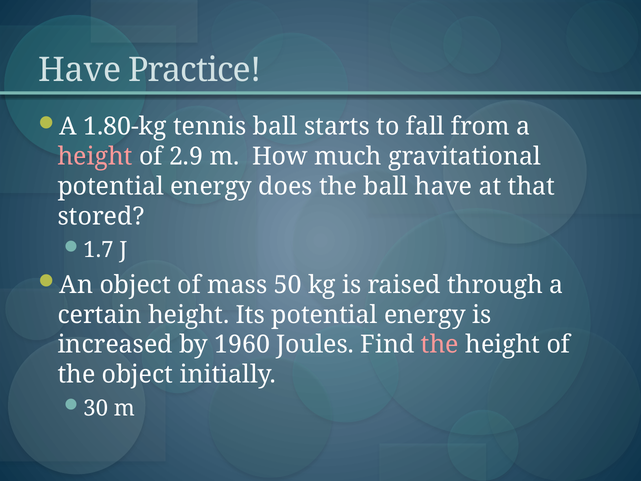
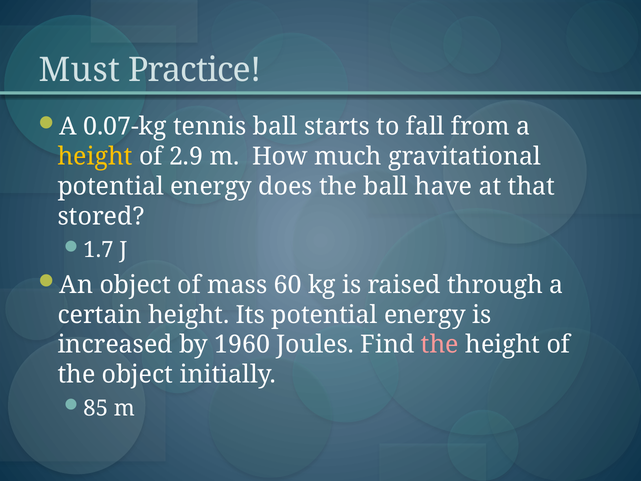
Have: Have -> Must (80, 70)
1.80-kg: 1.80-kg -> 0.07-kg (125, 127)
height colour: pink -> yellow (95, 157)
50: 50 -> 60 (288, 285)
30: 30 -> 85 (96, 408)
